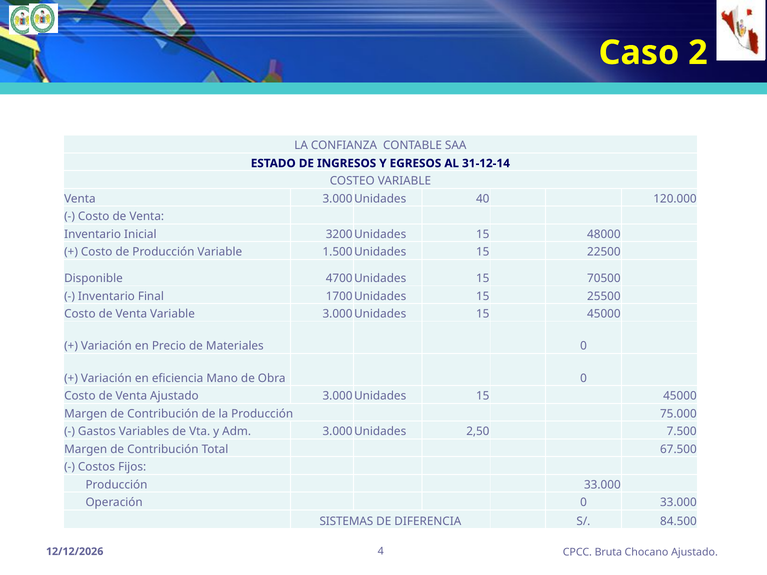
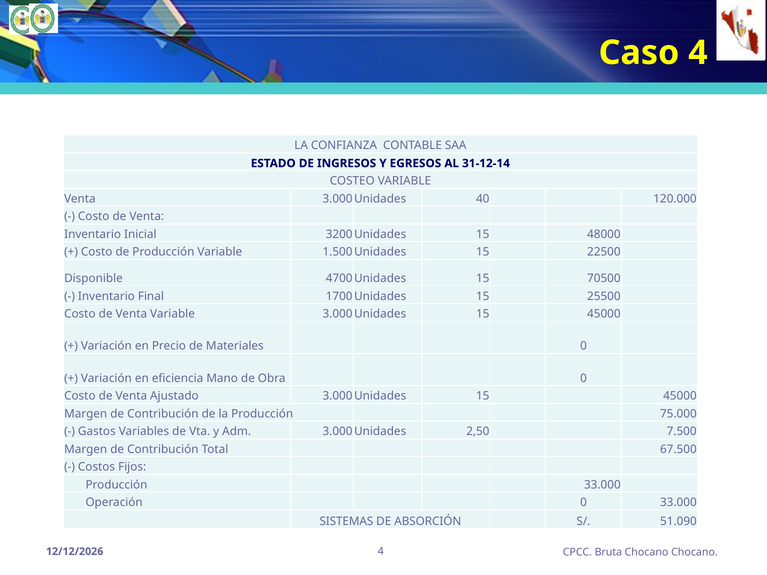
Caso 2: 2 -> 4 (698, 53)
DIFERENCIA: DIFERENCIA -> ABSORCIÓN (428, 521)
84.500: 84.500 -> 51.090 (678, 521)
Chocano Ajustado: Ajustado -> Chocano (694, 553)
